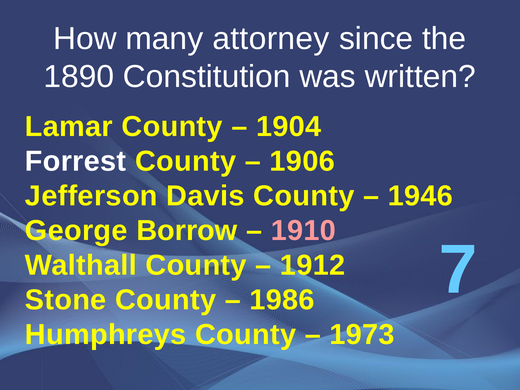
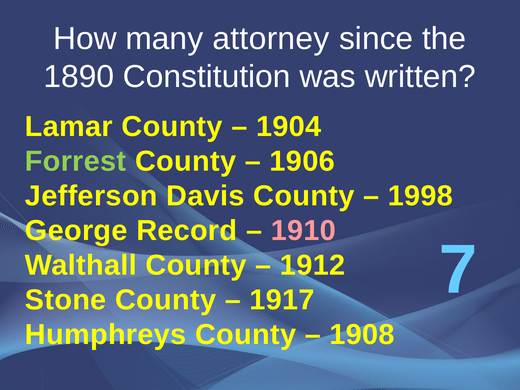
Forrest colour: white -> light green (76, 161)
1946: 1946 -> 1998 (420, 196)
Borrow: Borrow -> Record (187, 231)
1986: 1986 -> 1917 (282, 300)
1973: 1973 -> 1908 (362, 335)
